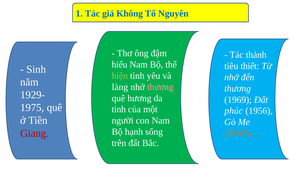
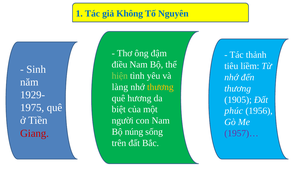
hiểu: hiểu -> điều (120, 64)
thiết: thiết -> liềm (250, 66)
thương colour: pink -> yellow (160, 87)
1969: 1969 -> 1905 (238, 100)
tinh: tinh -> biệt (119, 109)
hạnh: hạnh -> núng (134, 132)
1957)… colour: orange -> purple (241, 133)
